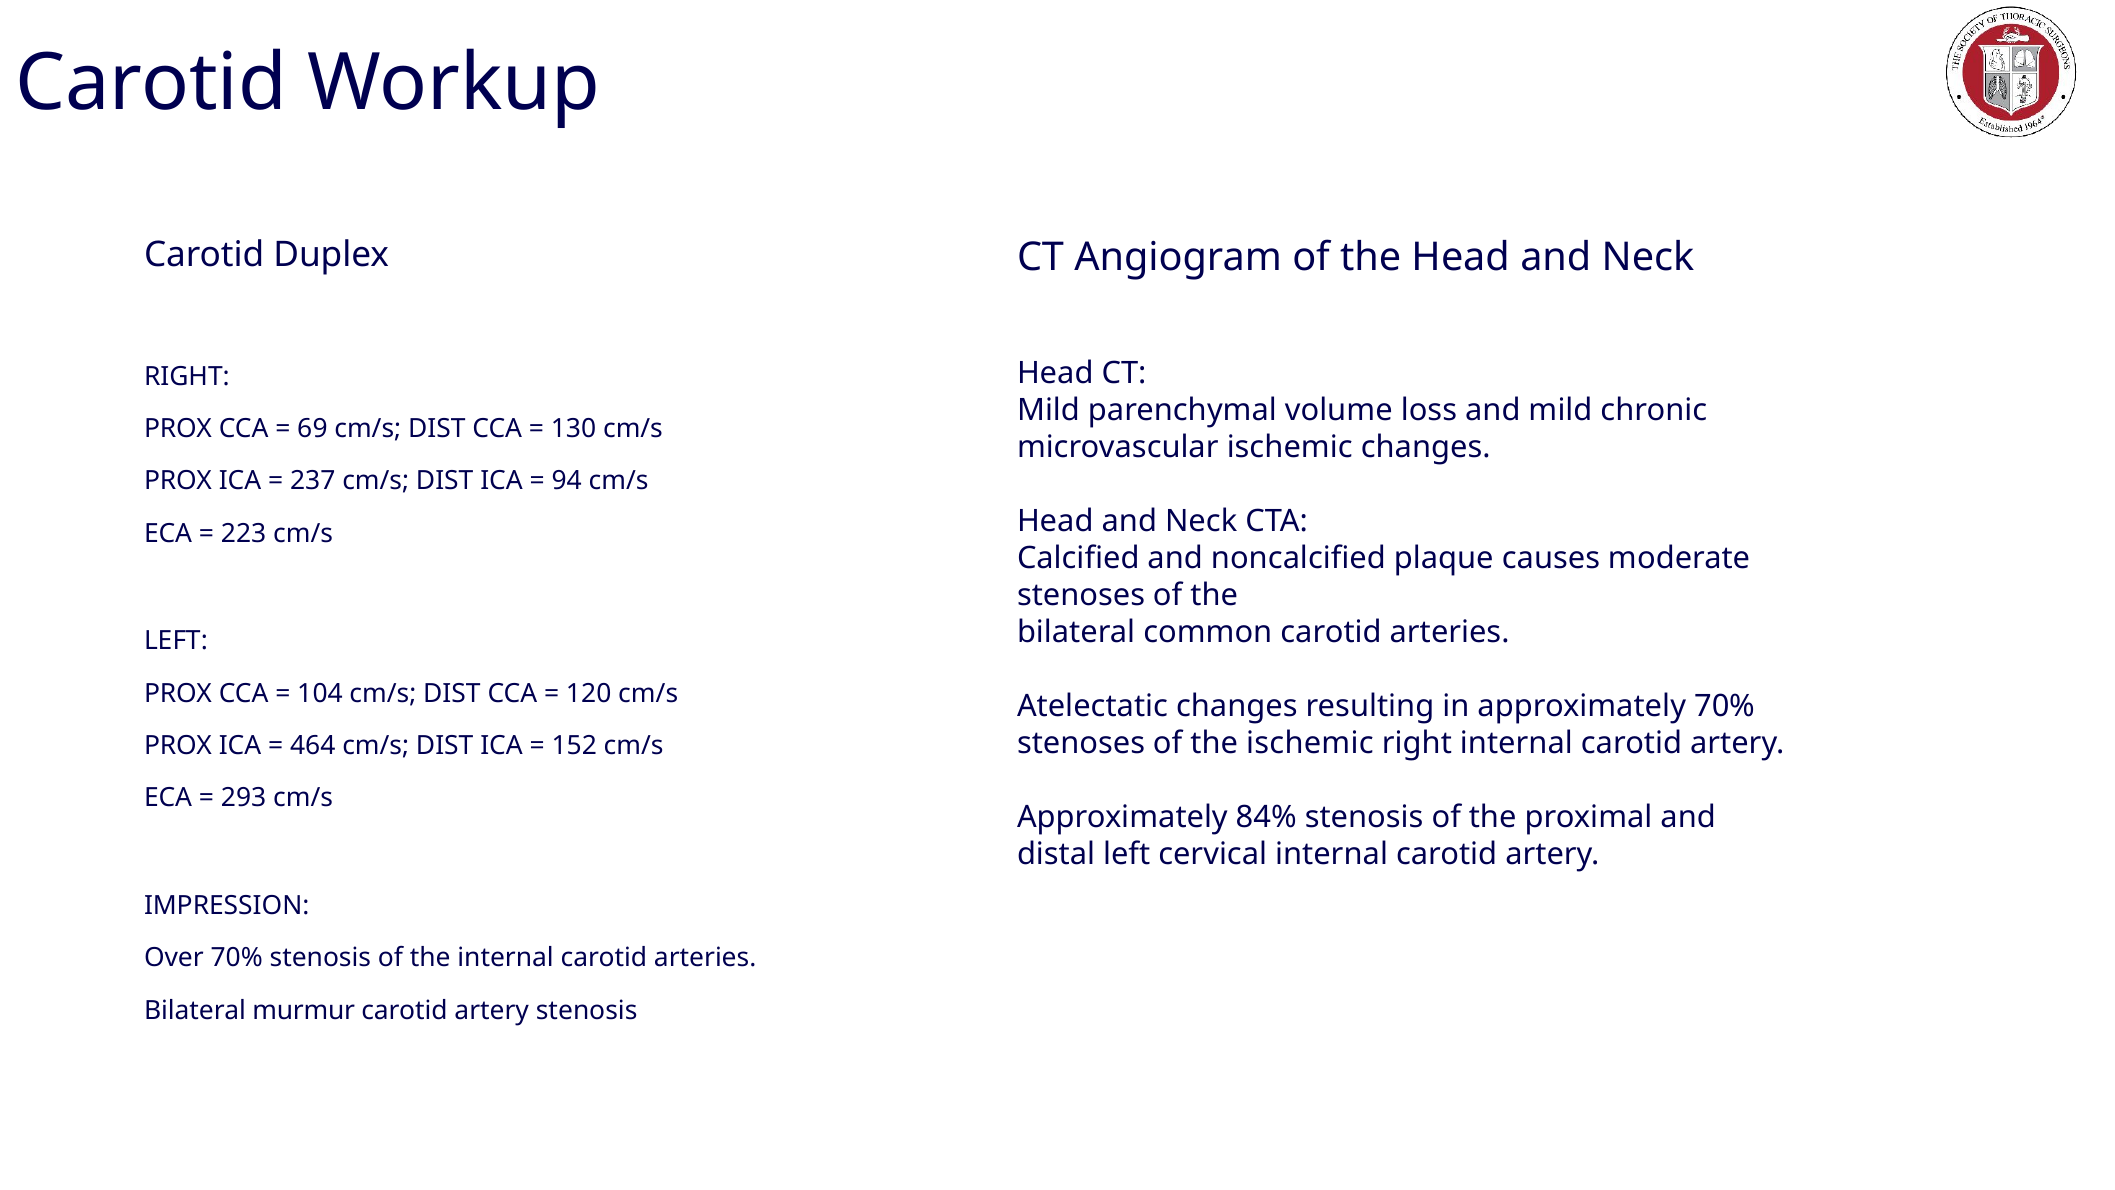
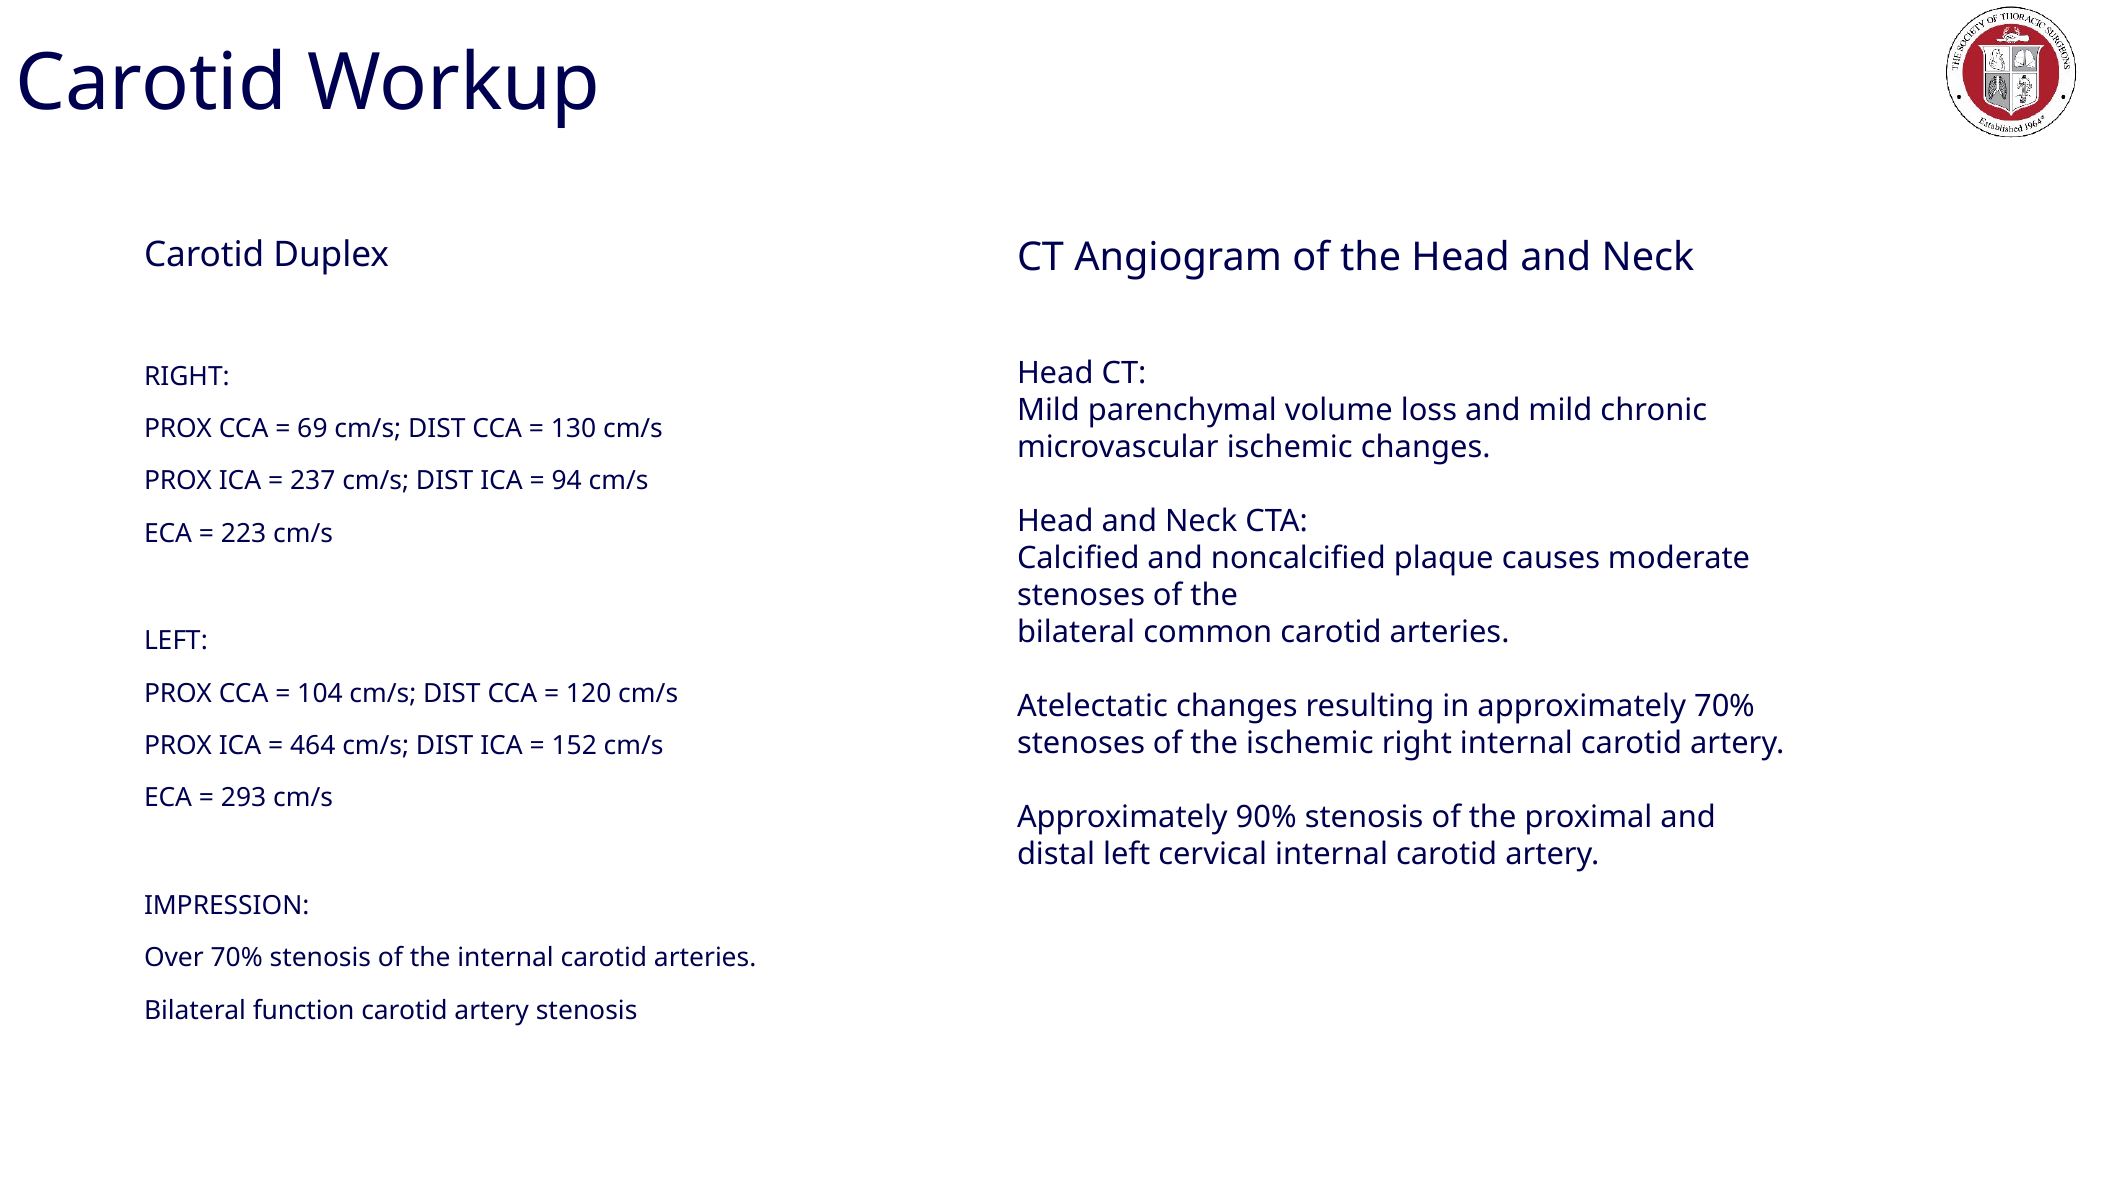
84%: 84% -> 90% (1266, 818)
murmur: murmur -> function (304, 1010)
